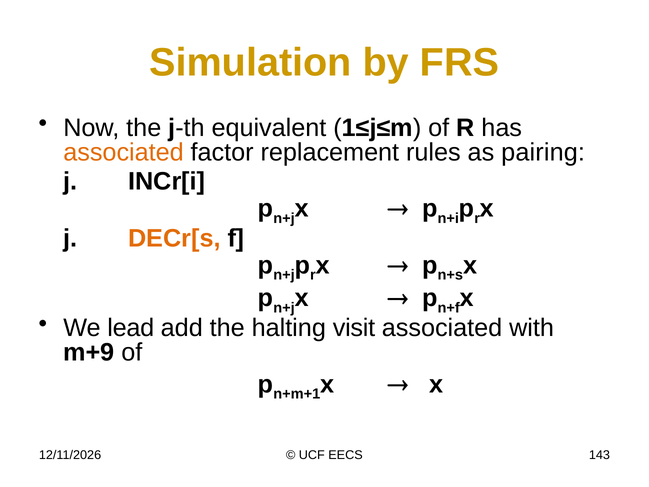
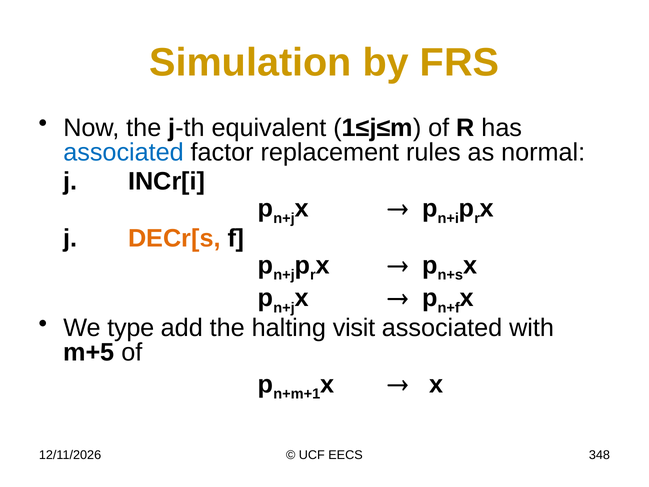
associated colour: orange -> blue (123, 152)
pairing: pairing -> normal (543, 152)
lead: lead -> type (131, 328)
m+9: m+9 -> m+5 (89, 352)
143: 143 -> 348 (599, 455)
